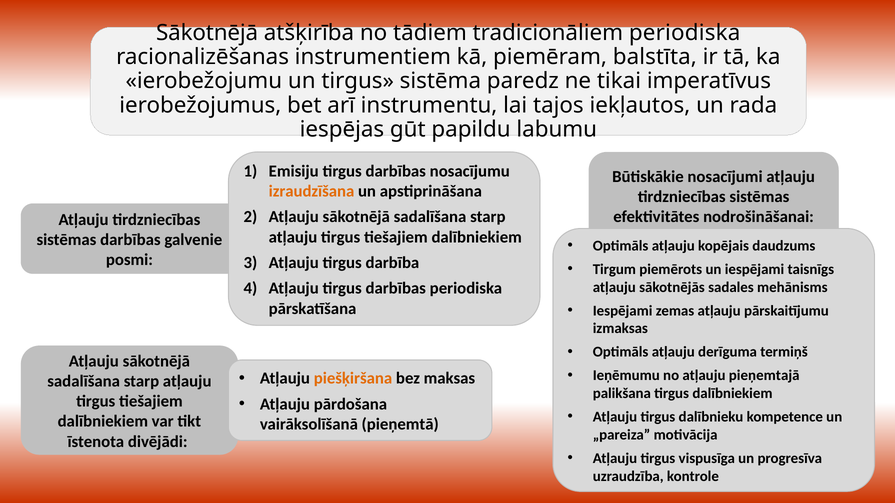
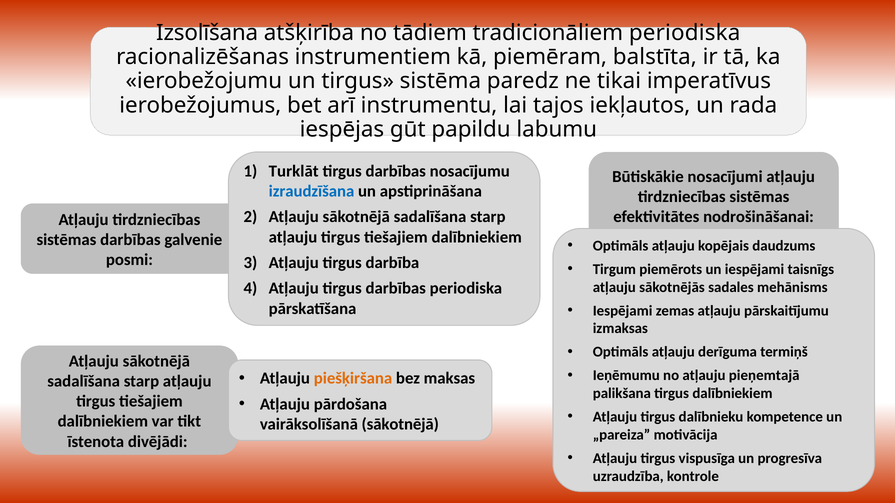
Sākotnējā: Sākotnējā -> Izsolīšana (207, 33)
Emisiju: Emisiju -> Turklāt (294, 171)
izraudzīšana colour: orange -> blue (312, 191)
vairāksolīšanā pieņemtā: pieņemtā -> sākotnējā (400, 425)
